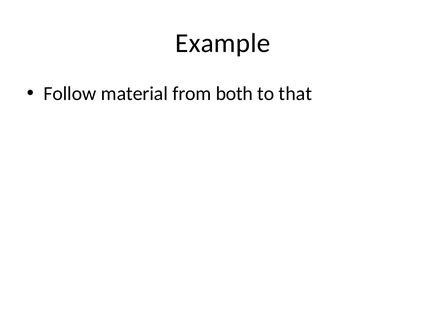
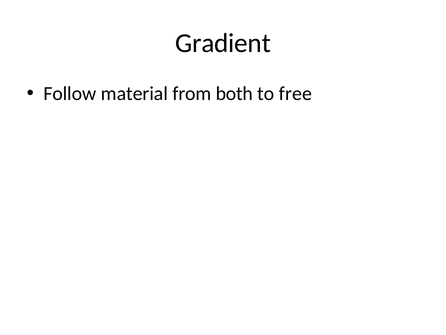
Example: Example -> Gradient (223, 43)
that: that -> free (295, 94)
